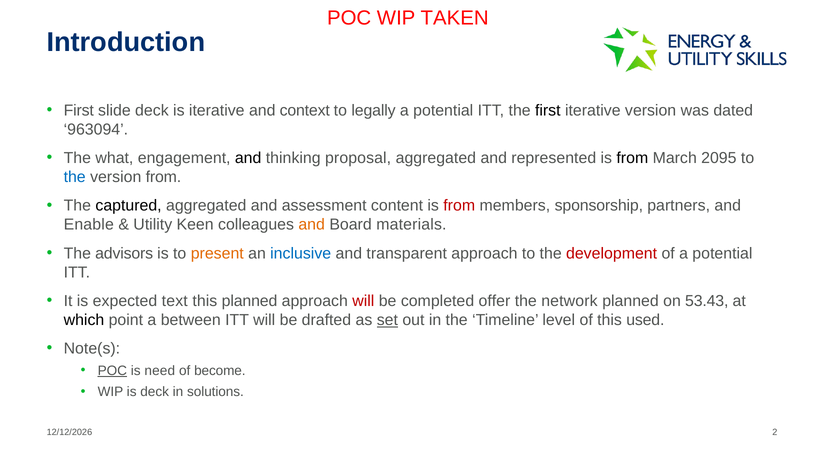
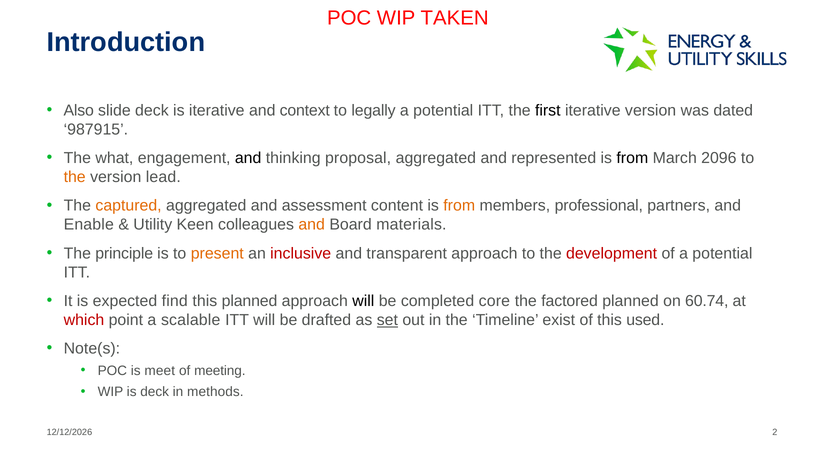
First: First -> Also (79, 110)
963094: 963094 -> 987915 (96, 130)
2095: 2095 -> 2096 (719, 158)
the colour: blue -> orange (75, 177)
version from: from -> lead (163, 177)
captured colour: black -> orange (129, 206)
from colour: red -> orange (459, 206)
sponsorship: sponsorship -> professional (599, 206)
advisors: advisors -> principle (124, 253)
inclusive colour: blue -> red (301, 253)
text: text -> find (175, 301)
will colour: red -> black (363, 301)
offer: offer -> core (494, 301)
network: network -> factored (570, 301)
53.43: 53.43 -> 60.74 (707, 301)
which colour: black -> red (84, 320)
between: between -> scalable (191, 320)
level: level -> exist (559, 320)
POC underline: present -> none (112, 371)
need: need -> meet (160, 371)
become: become -> meeting (220, 371)
solutions: solutions -> methods (215, 392)
